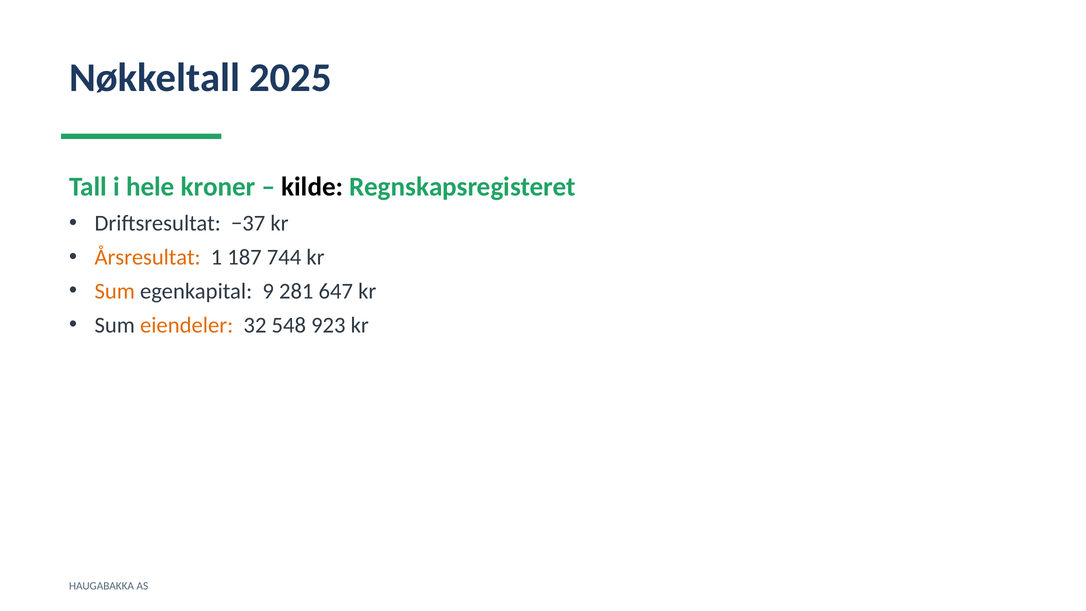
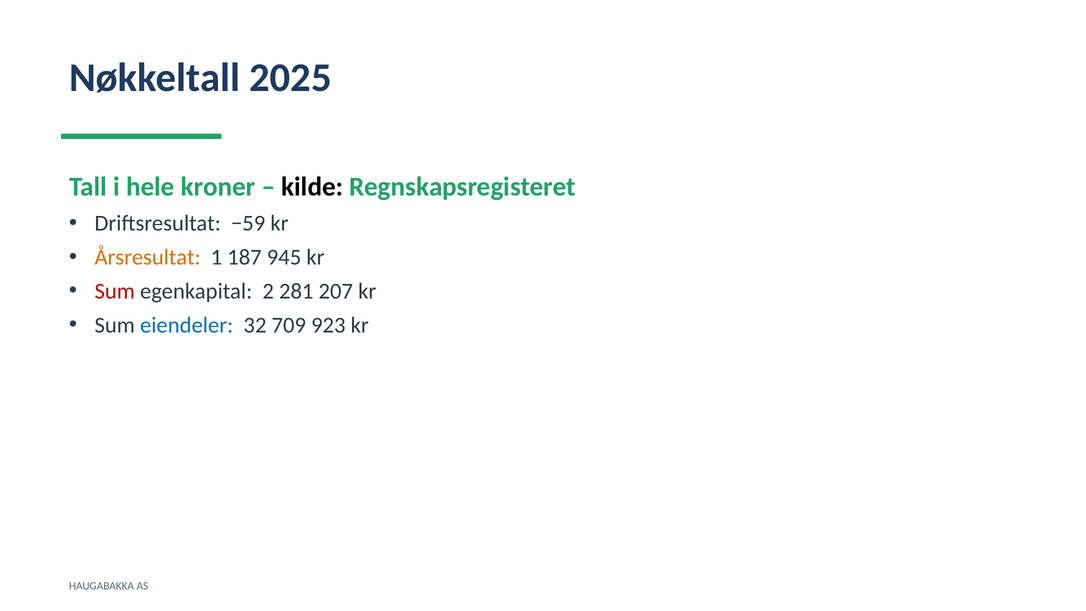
−37: −37 -> −59 (248, 223)
744: 744 -> 945 (284, 257)
Sum colour: orange -> red (115, 291)
9: 9 -> 2 (268, 291)
647: 647 -> 207 (336, 291)
eiendeler colour: orange -> blue (187, 325)
548: 548 -> 709 (289, 325)
